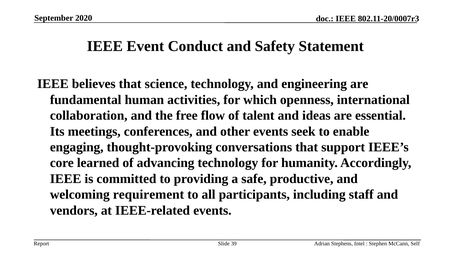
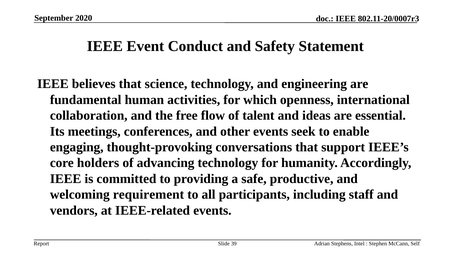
learned: learned -> holders (98, 163)
